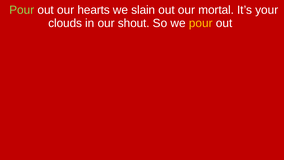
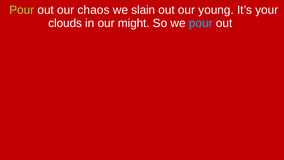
hearts: hearts -> chaos (94, 10)
mortal: mortal -> young (216, 10)
shout: shout -> might (134, 23)
pour colour: yellow -> light blue (201, 23)
